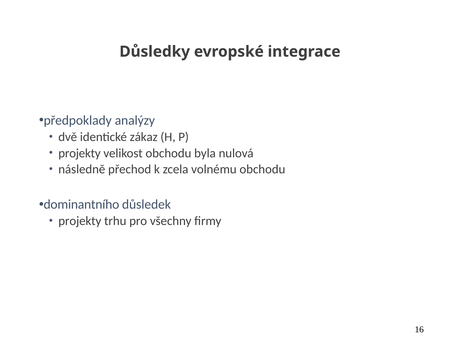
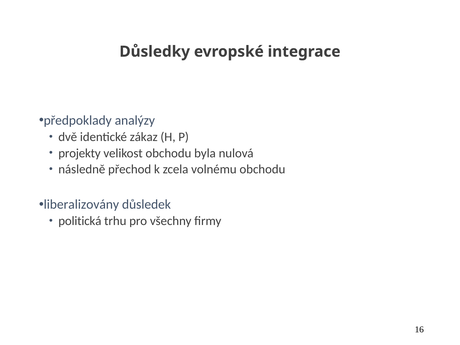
dominantního: dominantního -> liberalizovány (81, 205)
projekty: projekty -> politická (80, 221)
